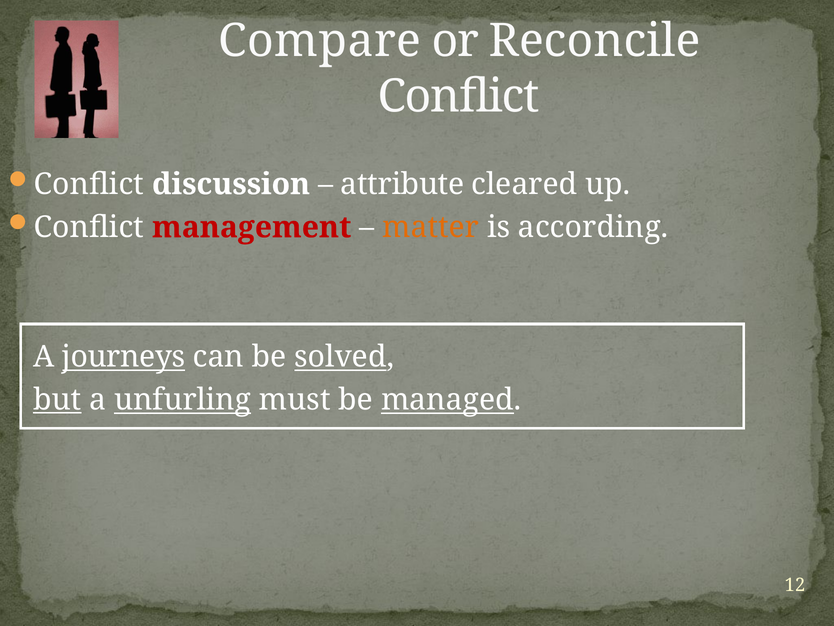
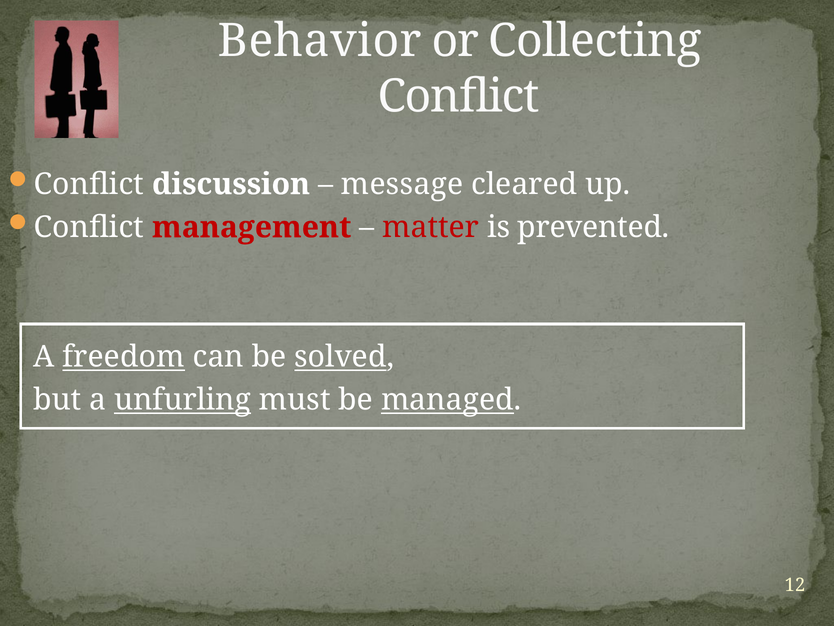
Compare: Compare -> Behavior (320, 41)
Reconcile: Reconcile -> Collecting (595, 41)
attribute: attribute -> message (402, 184)
matter colour: orange -> red (431, 227)
according: according -> prevented (593, 227)
journeys: journeys -> freedom (123, 356)
but underline: present -> none (57, 400)
